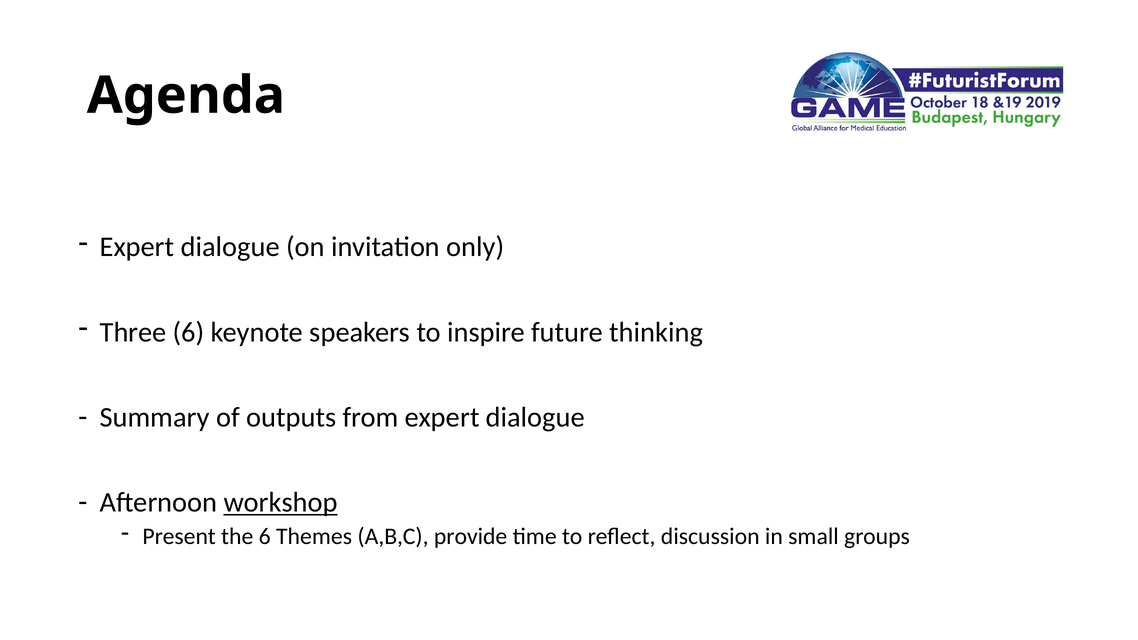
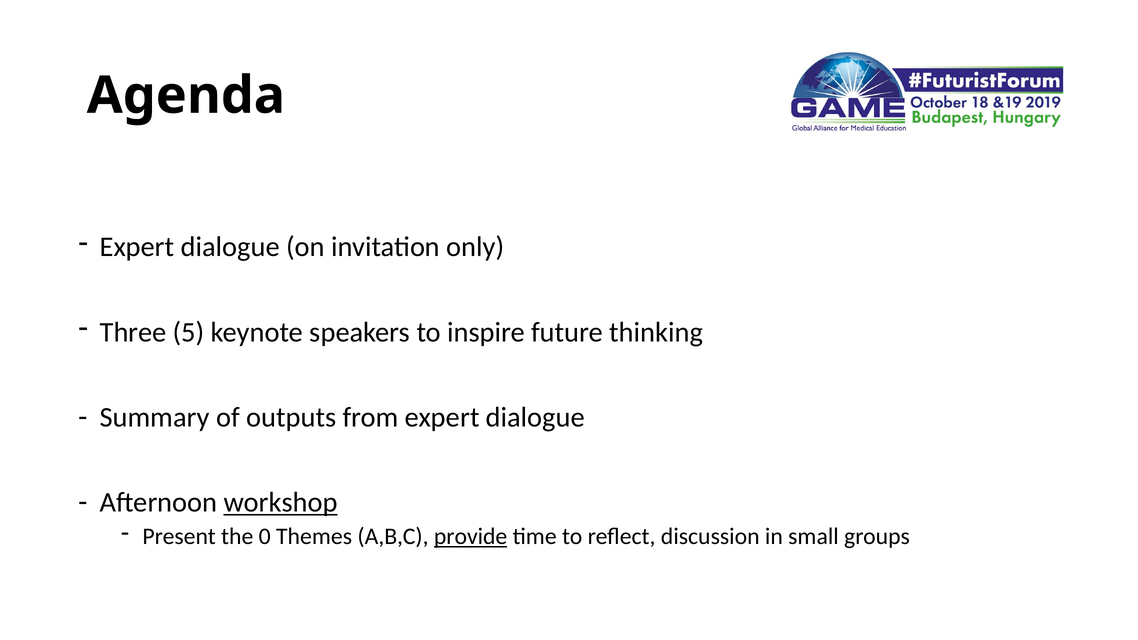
Three 6: 6 -> 5 (189, 332)
the 6: 6 -> 0 (265, 537)
provide underline: none -> present (471, 537)
